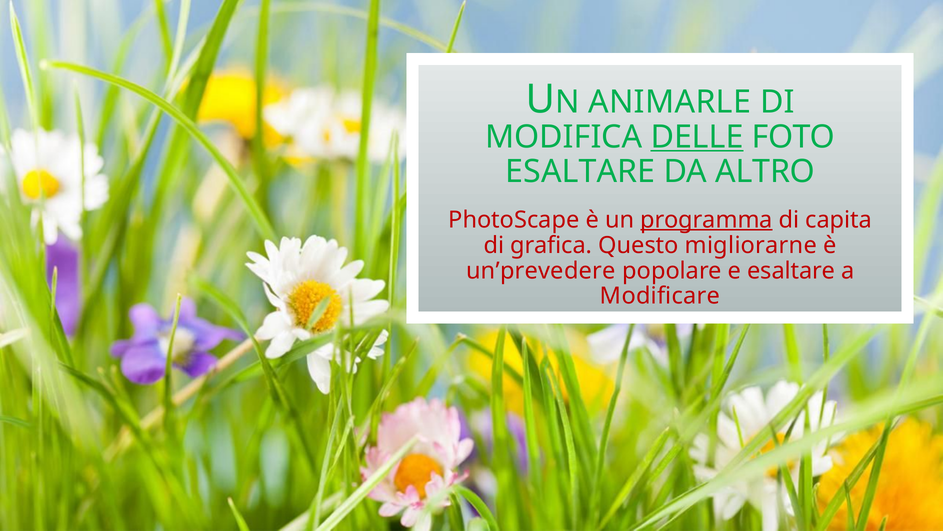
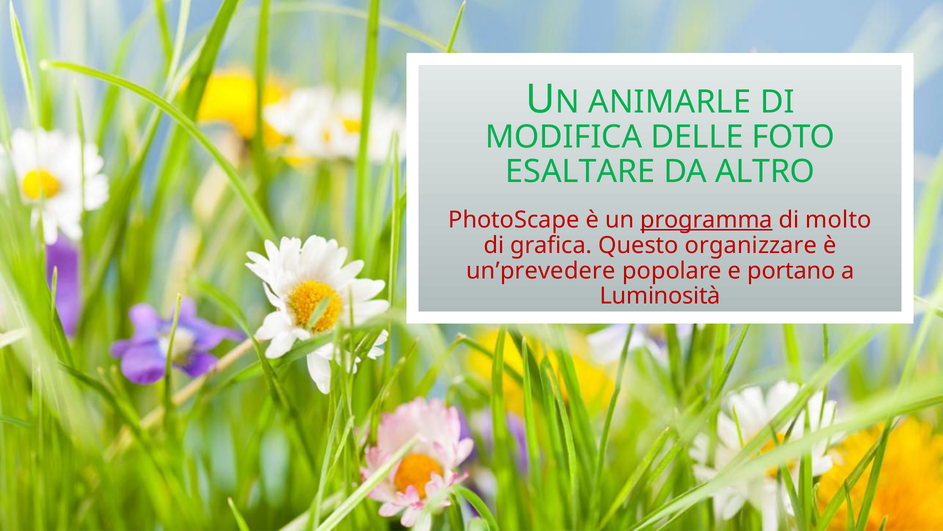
DELLE underline: present -> none (697, 137)
capita: capita -> molto (839, 220)
migliorarne: migliorarne -> organizzare (751, 245)
e esaltare: esaltare -> portano (791, 270)
Modificare: Modificare -> Luminosità (660, 296)
